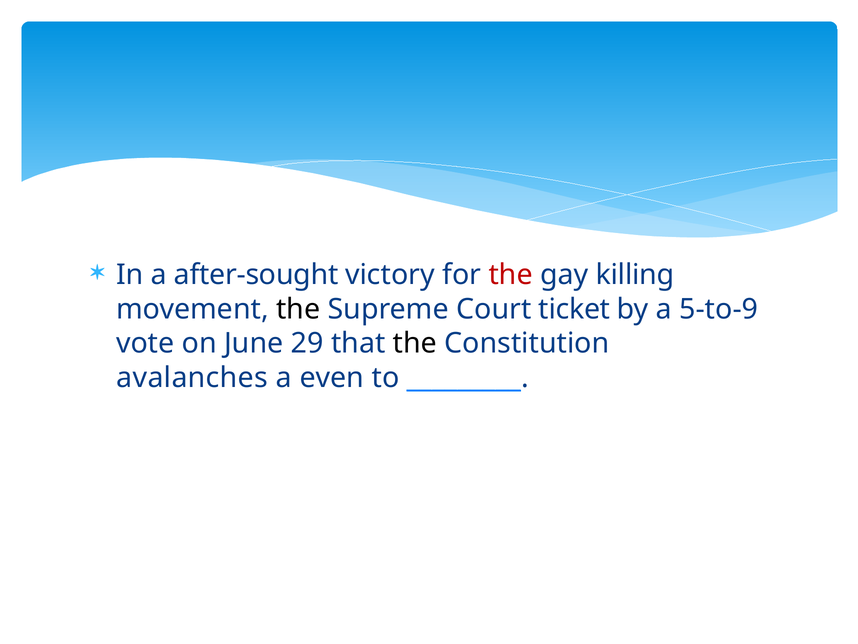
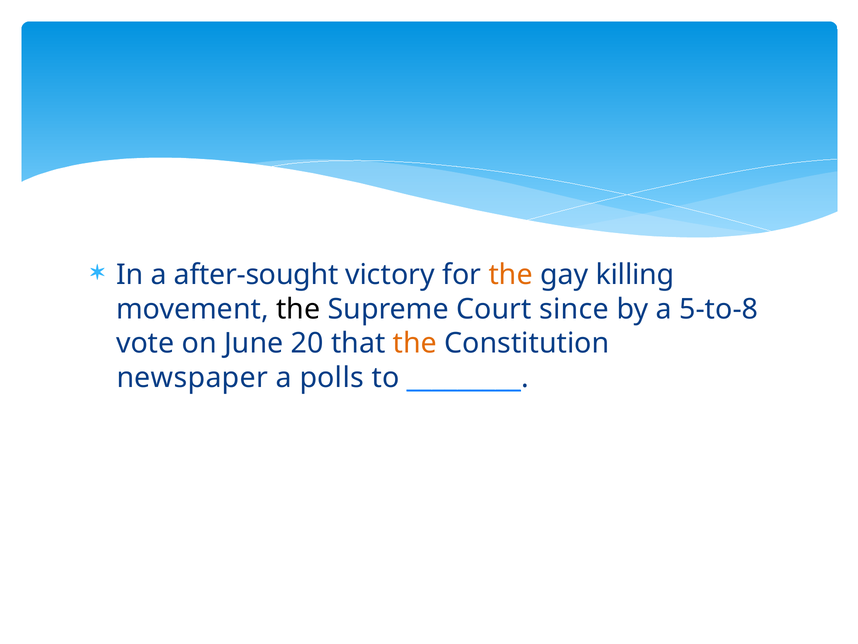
the colour: red -> orange (511, 275)
ticket: ticket -> since (574, 309)
5-to-9: 5-to-9 -> 5-to-8 (719, 309)
29: 29 -> 20 (307, 343)
the colour: black -> orange (415, 343)
avalanches: avalanches -> newspaper (192, 377)
even: even -> polls (332, 377)
